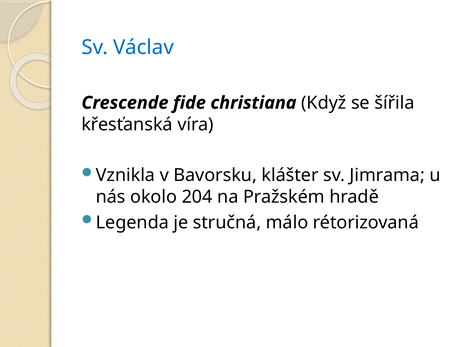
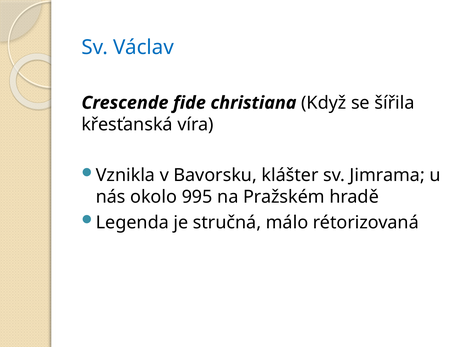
204: 204 -> 995 (197, 197)
